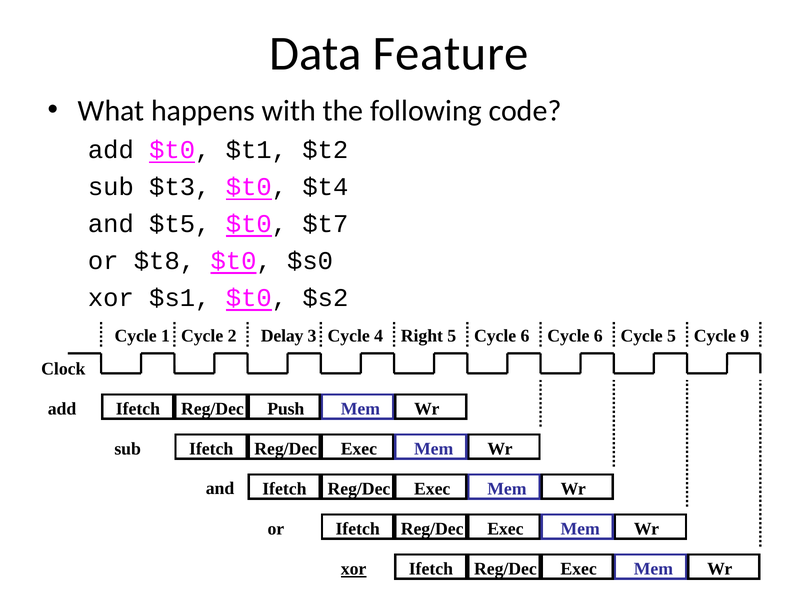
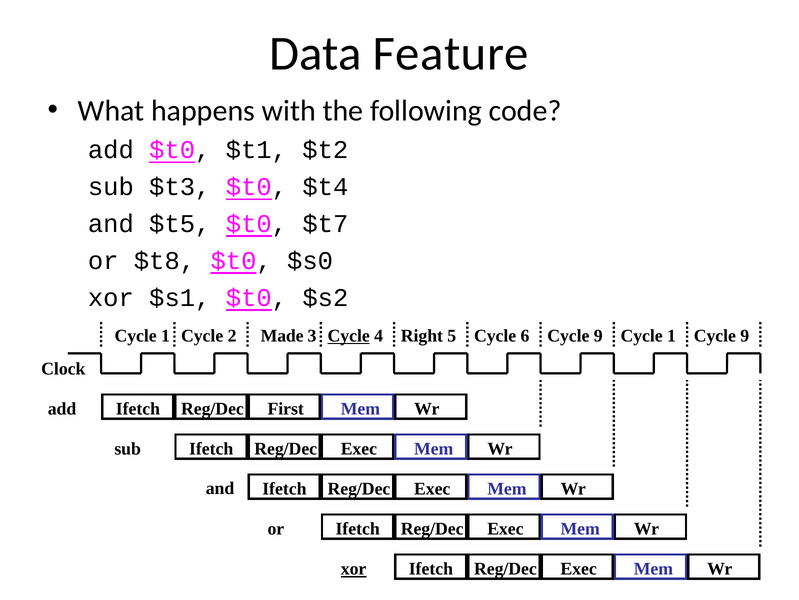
Delay: Delay -> Made (282, 335)
Cycle underline: none -> present (349, 335)
6 Cycle 6: 6 -> 9 (598, 335)
5: 5 -> 1 (672, 335)
Push: Push -> First (286, 409)
